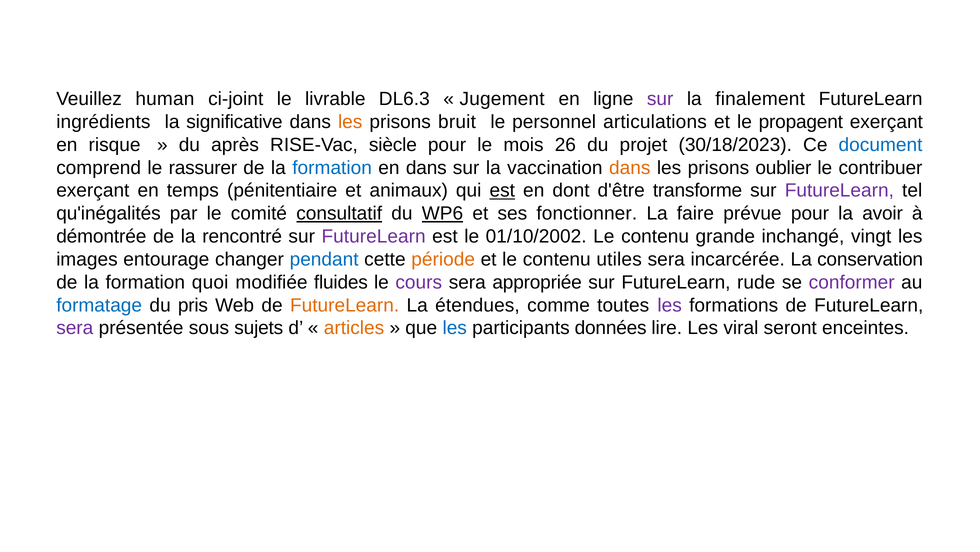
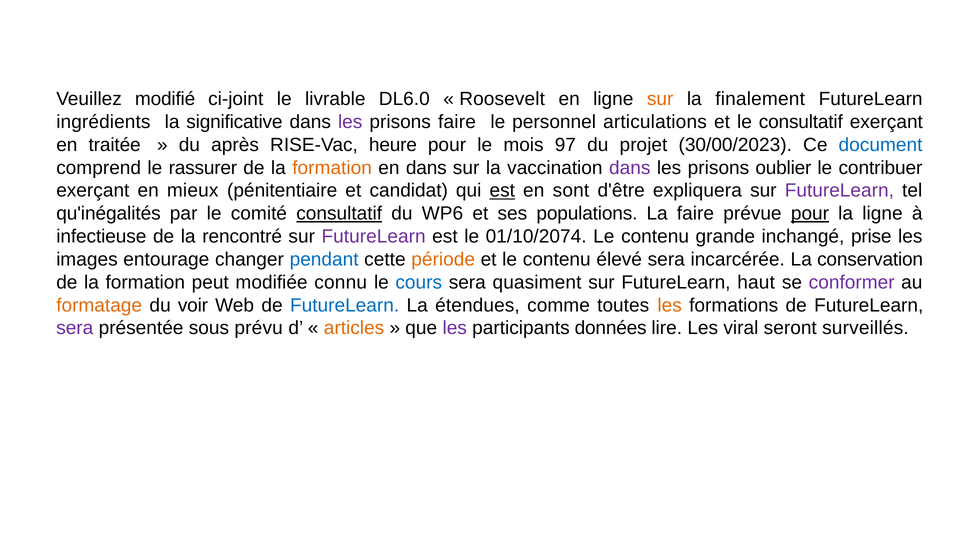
human: human -> modifié (165, 99)
DL6.3: DL6.3 -> DL6.0 (404, 99)
Jugement: Jugement -> Roosevelt (502, 99)
sur colour: purple -> orange (660, 99)
les colour: orange -> purple (350, 122)
prisons bruit: bruit -> faire (457, 122)
le propagent: propagent -> consultatif (801, 122)
risque: risque -> traitée (115, 145)
siècle: siècle -> heure (393, 145)
26: 26 -> 97 (565, 145)
30/18/2023: 30/18/2023 -> 30/00/2023 (735, 145)
formation colour: blue -> orange (332, 168)
dans colour: orange -> purple (630, 168)
temps: temps -> mieux (193, 190)
animaux: animaux -> candidat (409, 190)
dont: dont -> sont (571, 190)
transforme: transforme -> expliquera (697, 190)
WP6 underline: present -> none (443, 213)
fonctionner: fonctionner -> populations (587, 213)
pour underline: none -> present (810, 213)
la avoir: avoir -> ligne (882, 213)
démontrée: démontrée -> infectieuse (101, 236)
01/10/2002: 01/10/2002 -> 01/10/2074 (536, 236)
vingt: vingt -> prise (871, 236)
utiles: utiles -> élevé (619, 259)
quoi: quoi -> peut (210, 282)
fluides: fluides -> connu (341, 282)
cours colour: purple -> blue (419, 282)
appropriée: appropriée -> quasiment (537, 282)
rude: rude -> haut (756, 282)
formatage colour: blue -> orange (99, 305)
pris: pris -> voir (193, 305)
FutureLearn colour: orange -> blue (345, 305)
les colour: purple -> orange (670, 305)
sujets: sujets -> prévu (259, 328)
les colour: blue -> purple (455, 328)
enceintes: enceintes -> surveillés (865, 328)
